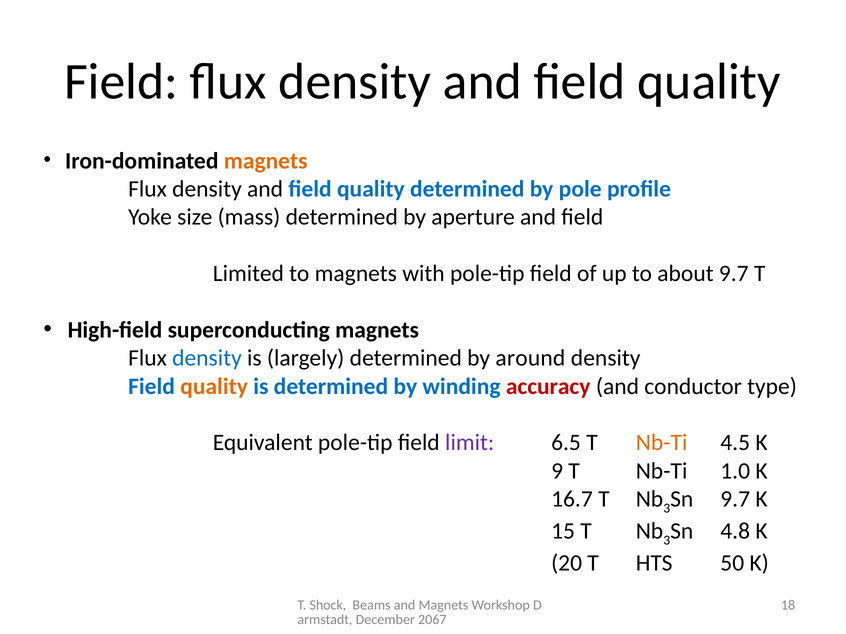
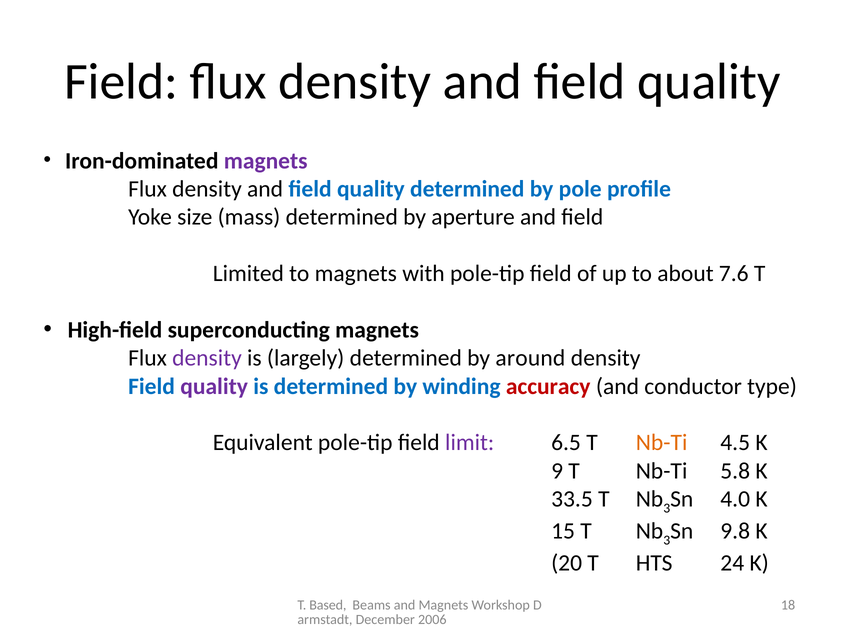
magnets colour: orange -> purple (266, 161)
about 9.7: 9.7 -> 7.6 (734, 274)
density colour: blue -> purple (207, 358)
quality colour: orange -> purple (214, 387)
1.0: 1.0 -> 5.8 (735, 471)
16.7: 16.7 -> 33.5 (572, 499)
9.7: 9.7 -> 4.0 (735, 499)
4.8: 4.8 -> 9.8 (735, 532)
50: 50 -> 24 (732, 564)
Shock: Shock -> Based (328, 606)
2067: 2067 -> 2006 (432, 620)
